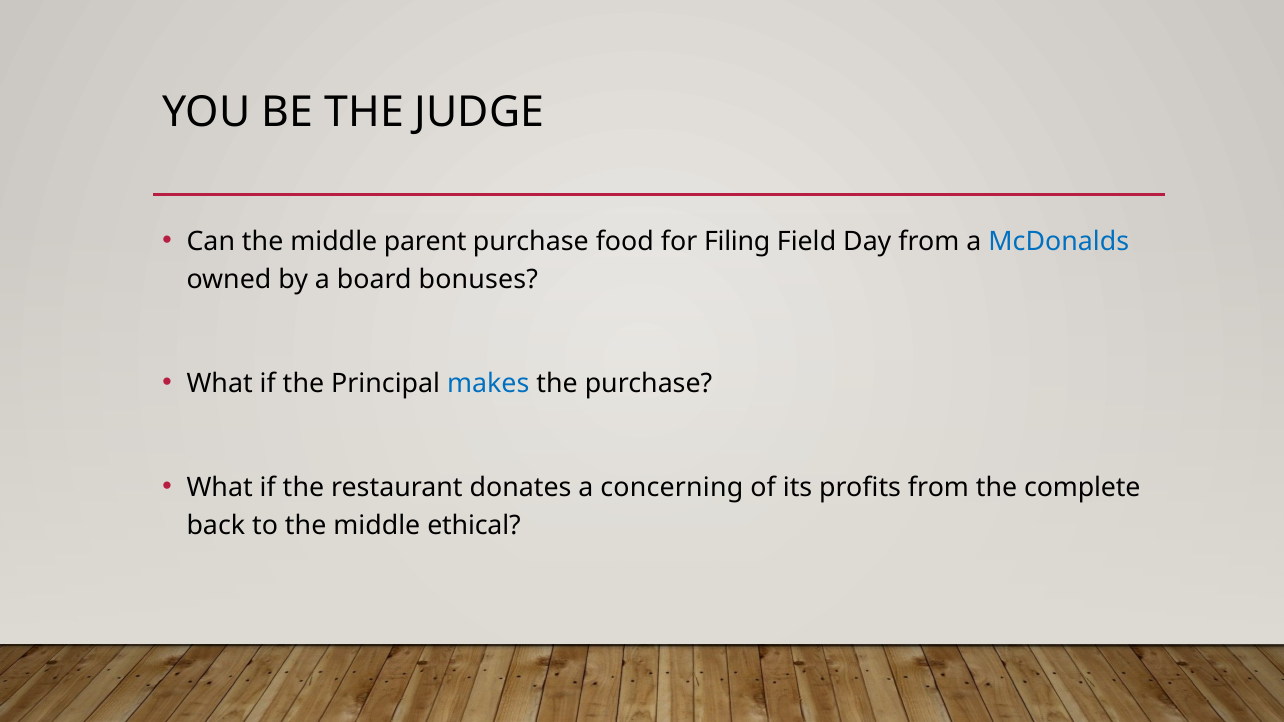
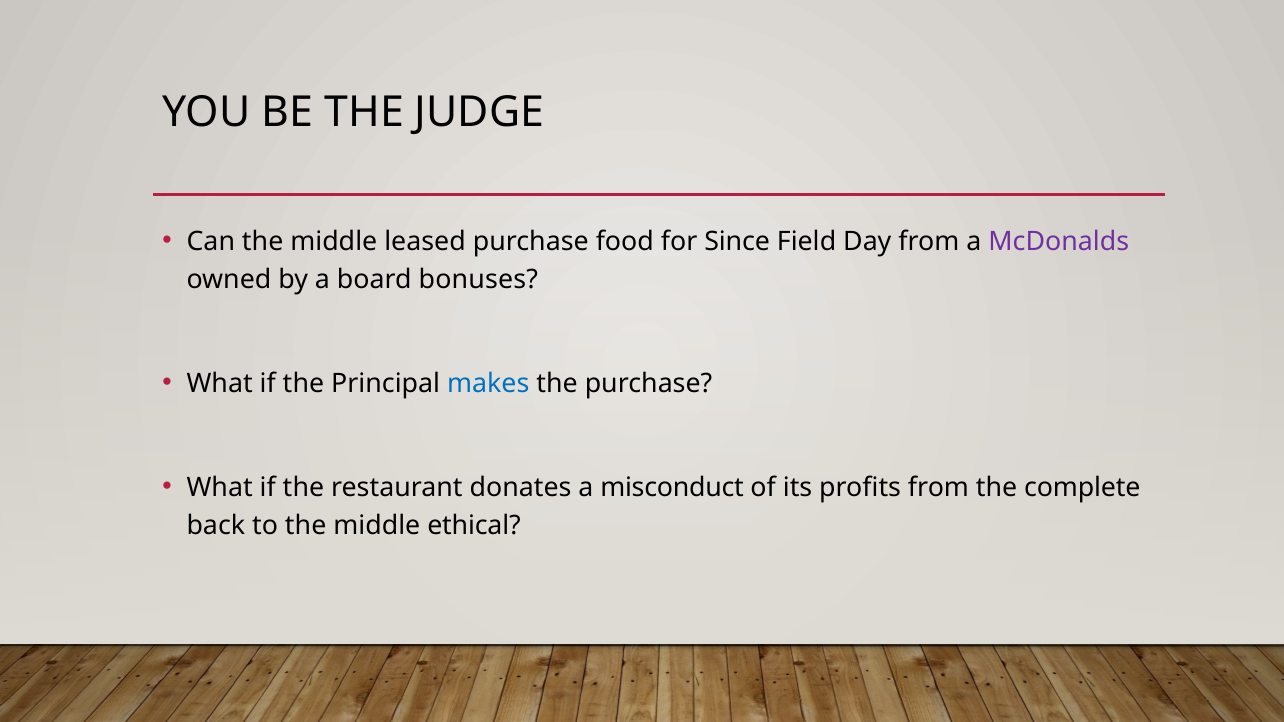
parent: parent -> leased (425, 241)
Filing: Filing -> Since (737, 241)
McDonalds colour: blue -> purple (1059, 241)
concerning: concerning -> misconduct (672, 488)
